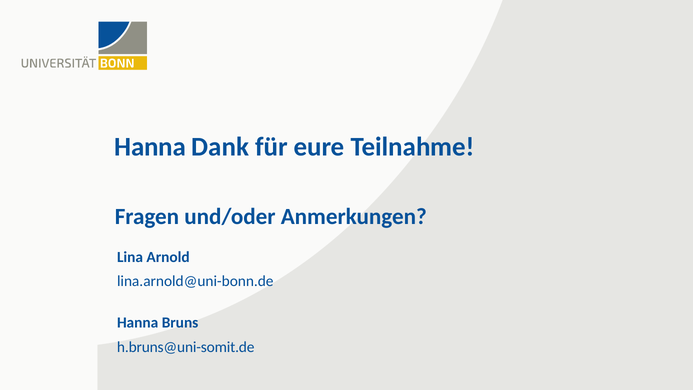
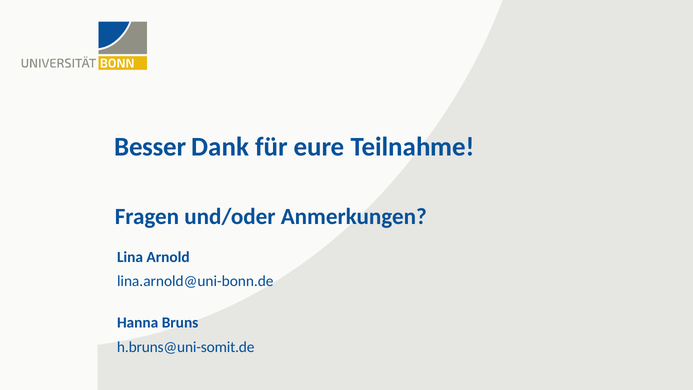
Hanna: Hanna -> Besser (150, 147)
